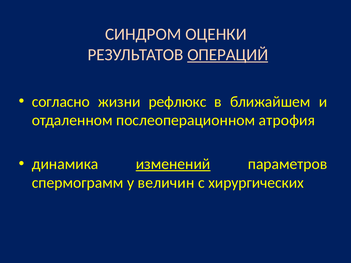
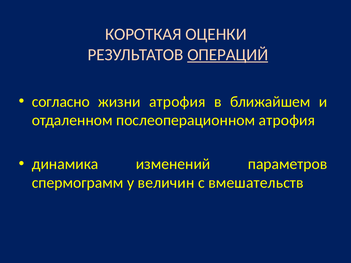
СИНДРОМ: СИНДРОМ -> КОРОТКАЯ (143, 34)
жизни рефлюкс: рефлюкс -> атрофия (177, 102)
изменений underline: present -> none (173, 164)
хирургических: хирургических -> вмешательств (256, 183)
